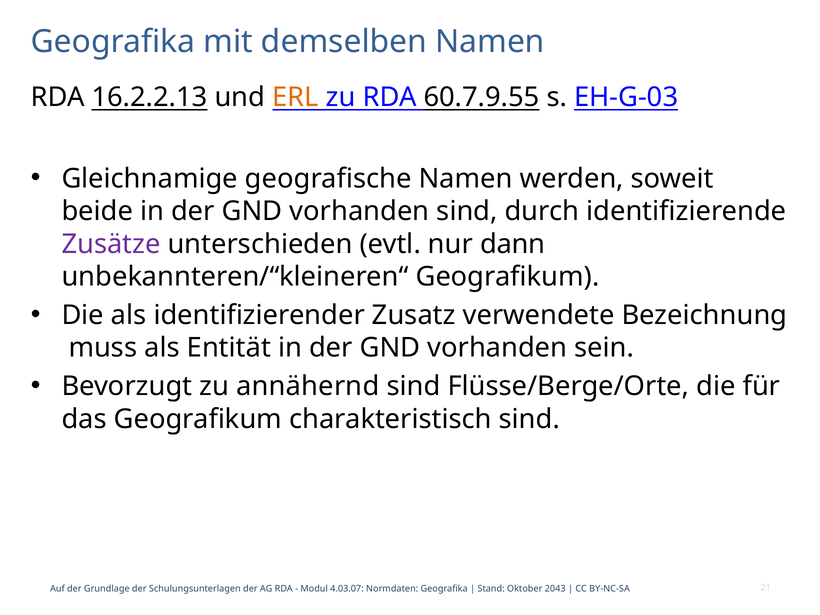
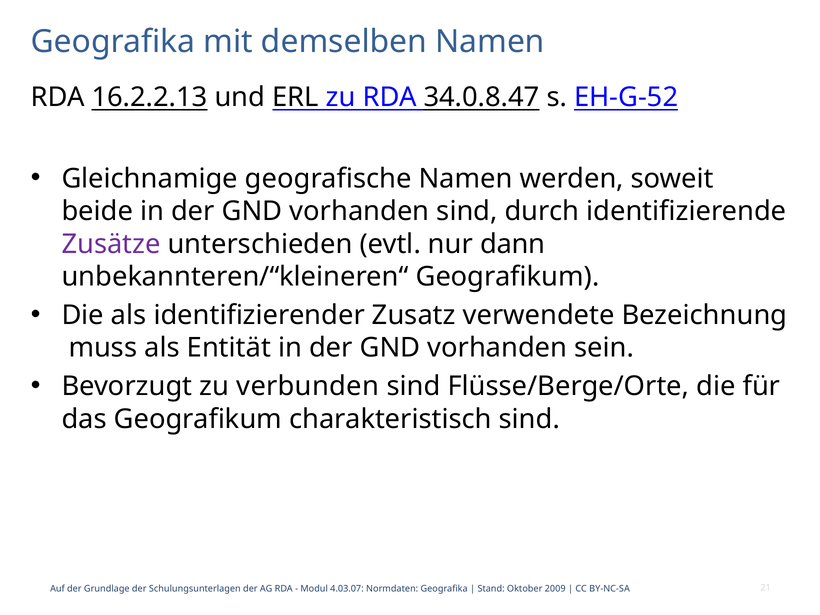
ERL colour: orange -> black (296, 97)
60.7.9.55: 60.7.9.55 -> 34.0.8.47 (482, 97)
EH-G-03: EH-G-03 -> EH-G-52 (626, 97)
annähernd: annähernd -> verbunden (308, 386)
2043: 2043 -> 2009 (555, 589)
